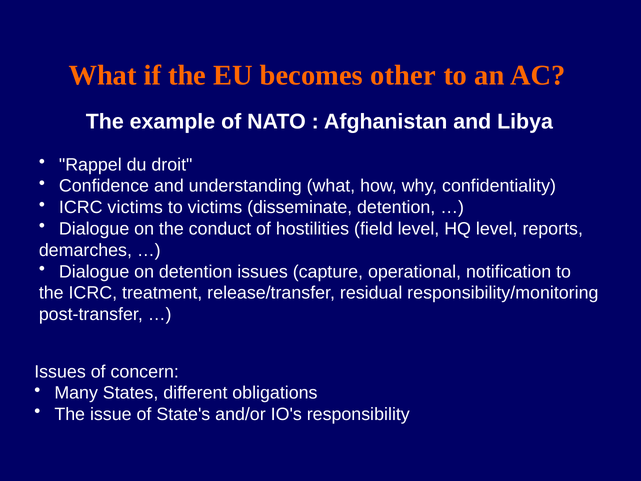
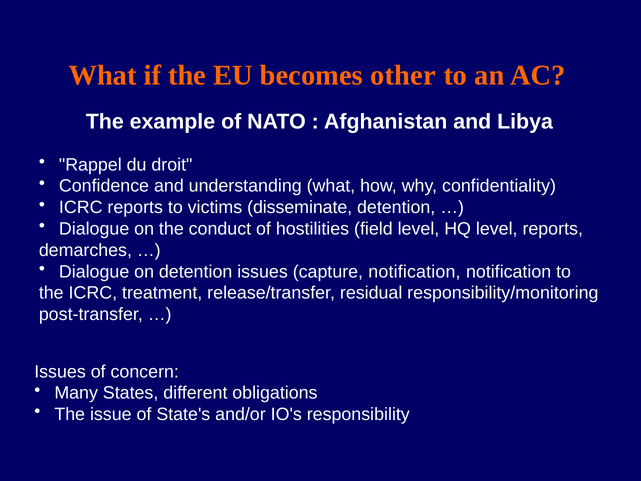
ICRC victims: victims -> reports (135, 207)
capture operational: operational -> notification (414, 272)
